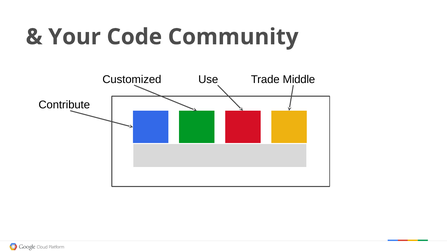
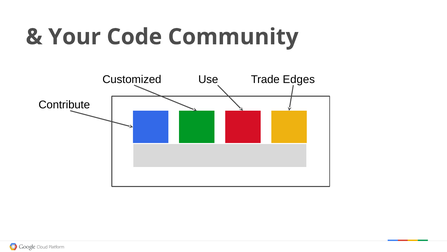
Middle: Middle -> Edges (299, 79)
